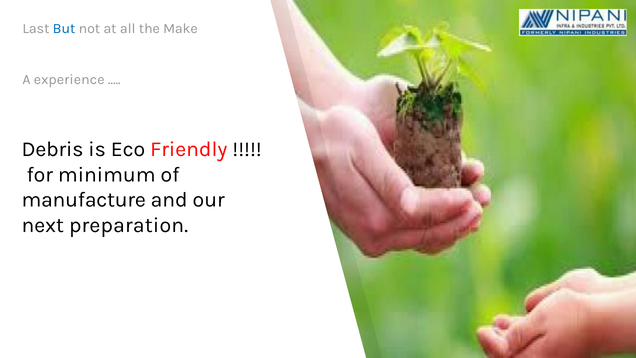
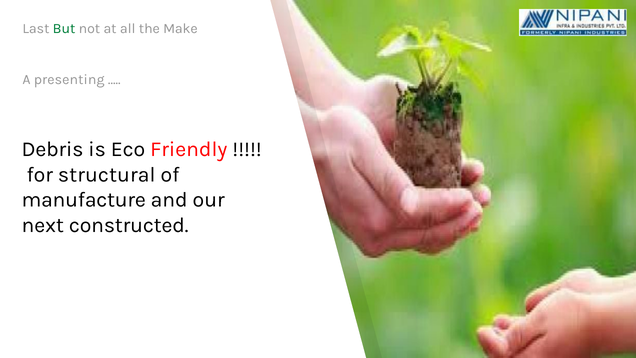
But colour: blue -> green (64, 29)
experience: experience -> presenting (69, 80)
minimum: minimum -> structural (107, 174)
preparation: preparation -> constructed (129, 225)
